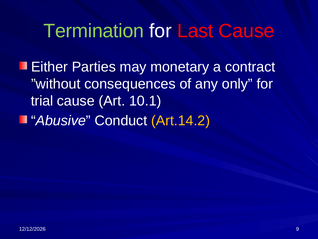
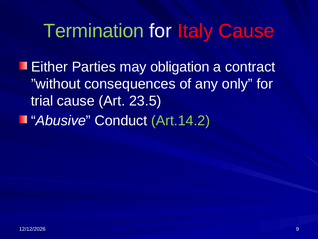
Last: Last -> Italy (195, 31)
monetary: monetary -> obligation (180, 67)
10.1: 10.1 -> 23.5 (145, 101)
Art.14.2 colour: yellow -> light green (181, 120)
